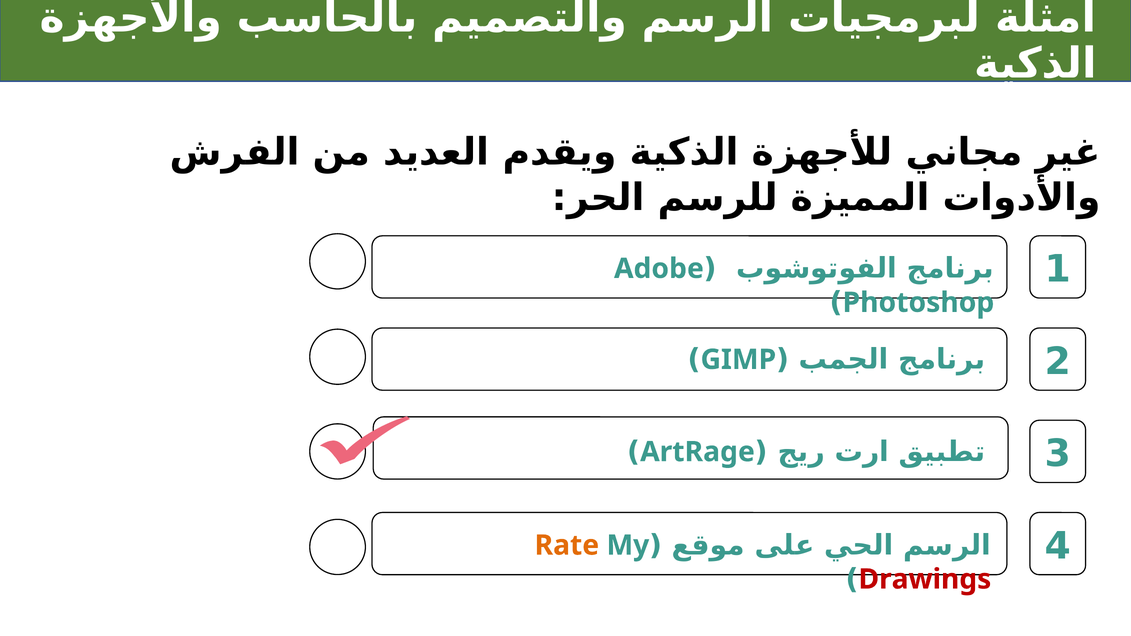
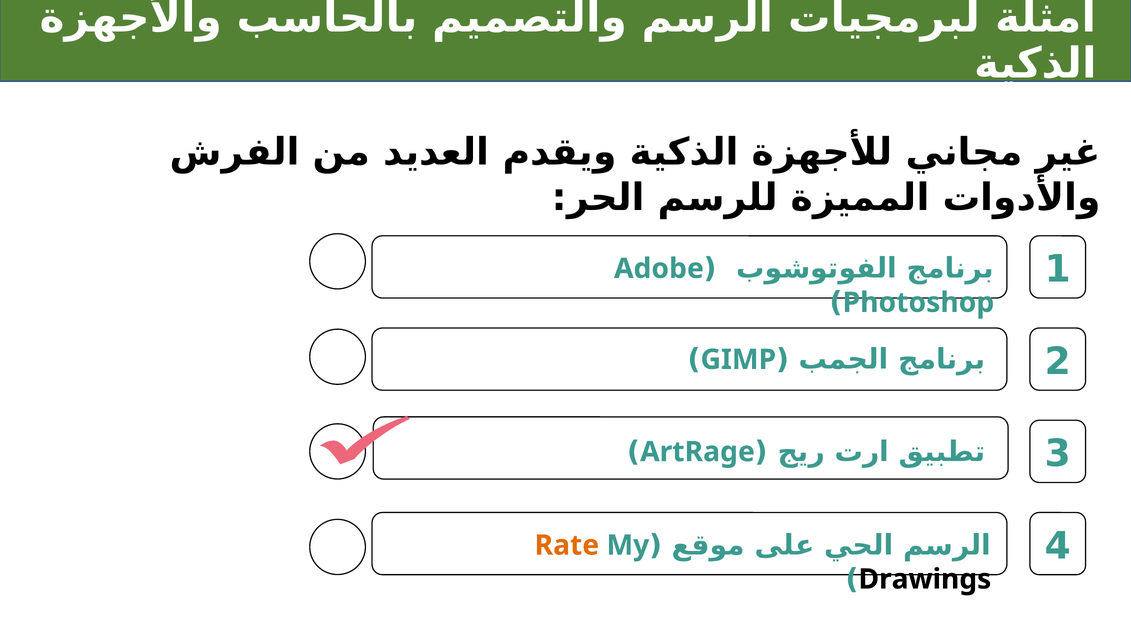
Drawings colour: red -> black (925, 579)
